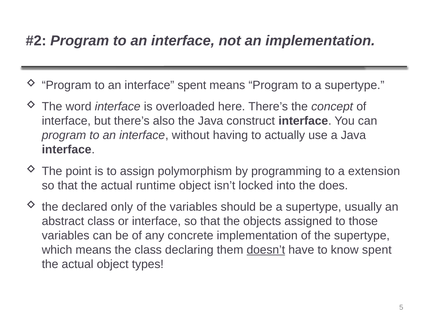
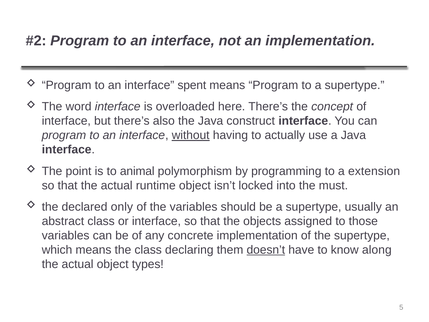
without underline: none -> present (191, 135)
assign: assign -> animal (137, 171)
does: does -> must (333, 185)
know spent: spent -> along (377, 250)
